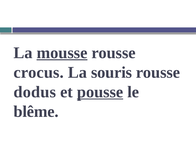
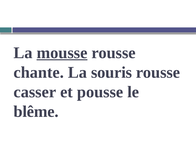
crocus: crocus -> chante (39, 72)
dodus: dodus -> casser (35, 92)
pousse underline: present -> none (100, 92)
